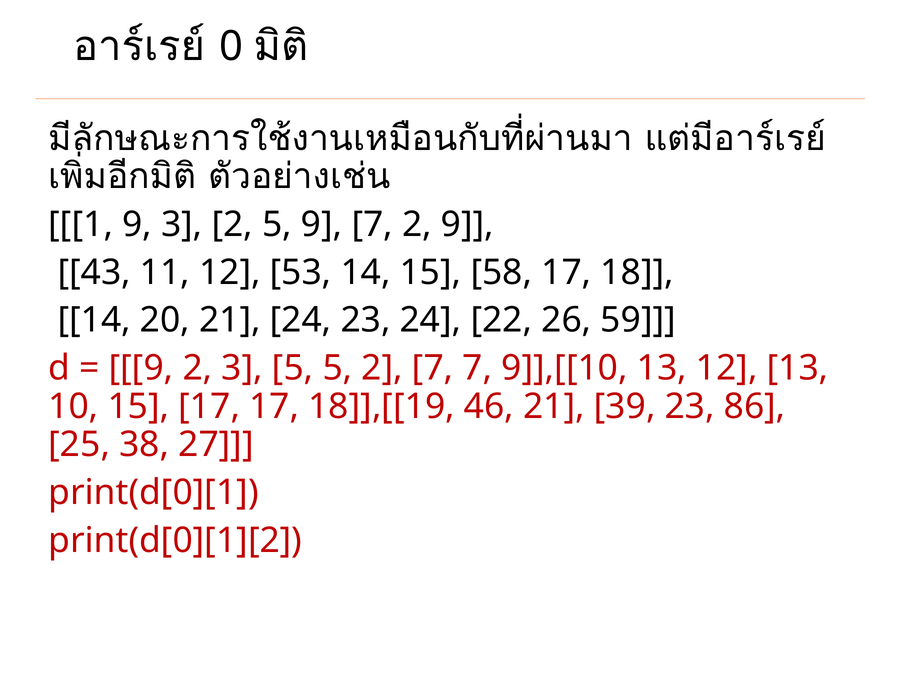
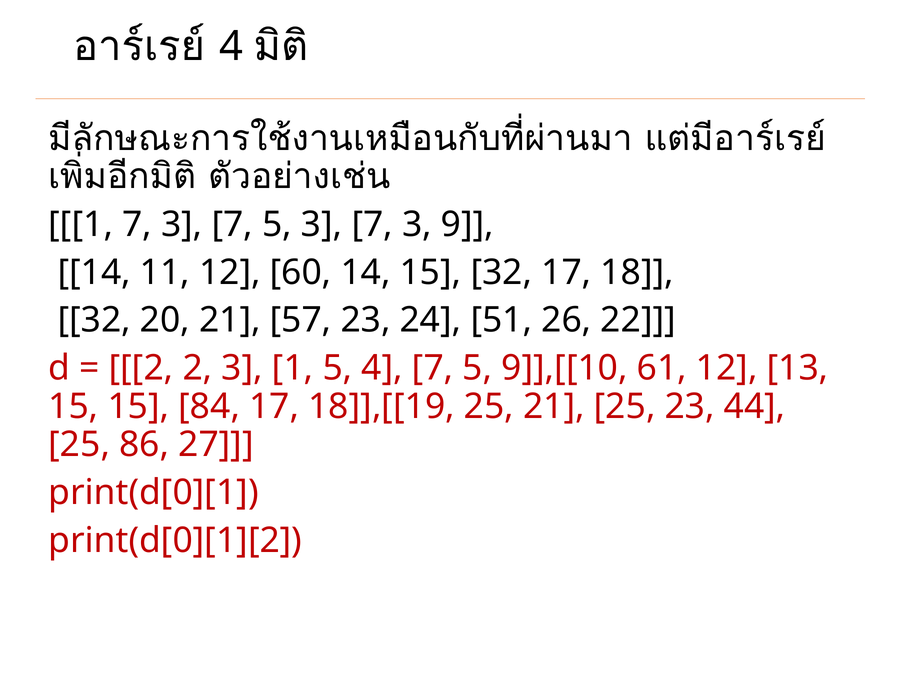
0: 0 -> 4 (231, 46)
1 9: 9 -> 7 (137, 225)
2: 2 -> 7 (232, 225)
5 9: 9 -> 3 (322, 225)
2: 2 -> 3 (417, 225)
43: 43 -> 14 (94, 272)
53: 53 -> 60 (301, 272)
15 58: 58 -> 32 (501, 272)
14: 14 -> 32 (94, 320)
21 24: 24 -> 57 (301, 320)
22: 22 -> 51 (501, 320)
59: 59 -> 22 (638, 320)
9: 9 -> 2 (141, 368)
3 5: 5 -> 1 (293, 368)
5 2: 2 -> 4 (382, 368)
7: 7 -> 5 (477, 368)
9]],[[10 13: 13 -> 61 (662, 368)
10: 10 -> 15 (73, 406)
15 17: 17 -> 84 (209, 406)
18]],[[19 46: 46 -> 25 (489, 406)
21 39: 39 -> 25 (625, 406)
86: 86 -> 44 (755, 406)
38: 38 -> 86 (144, 445)
